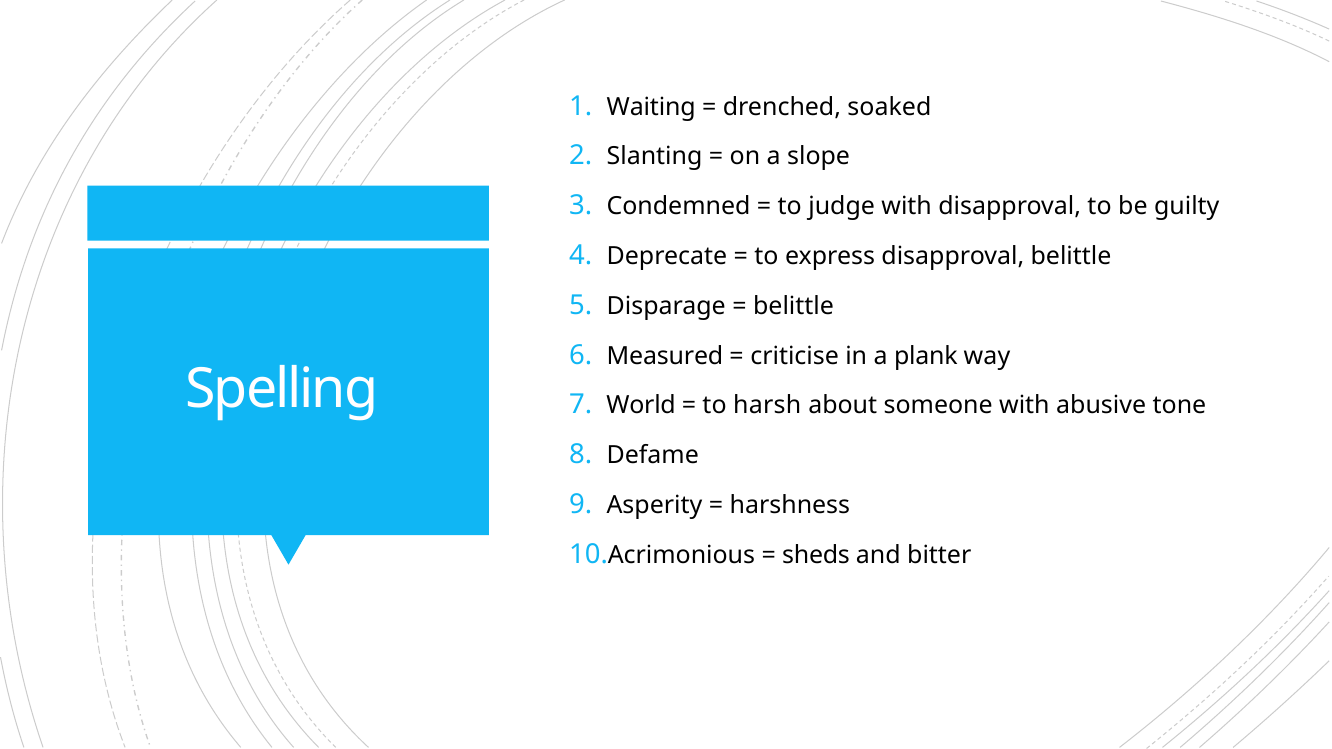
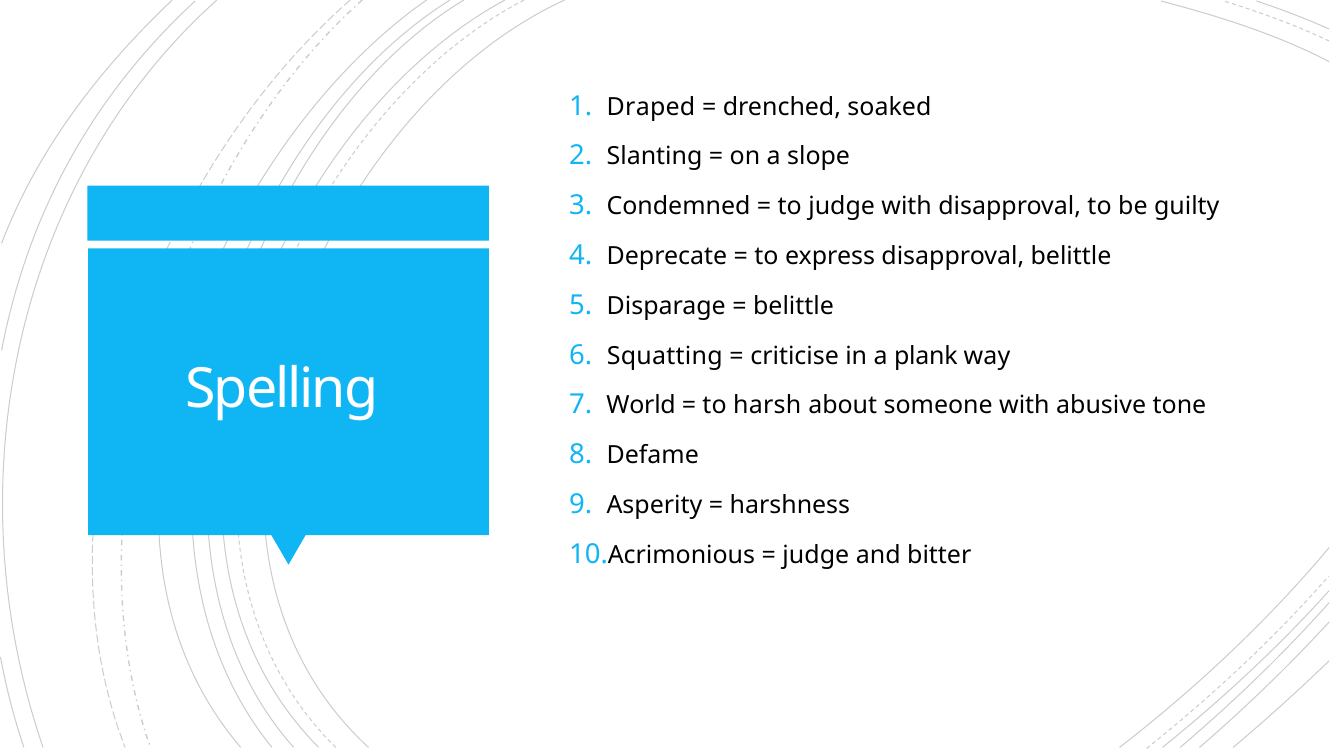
Waiting: Waiting -> Draped (651, 107)
Measured: Measured -> Squatting (665, 356)
sheds: sheds -> judge (816, 555)
